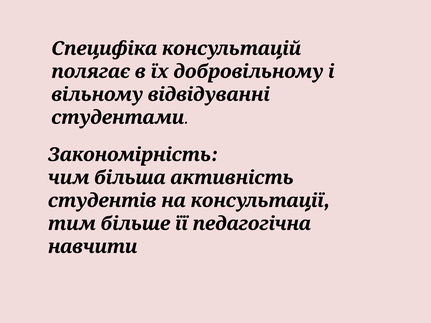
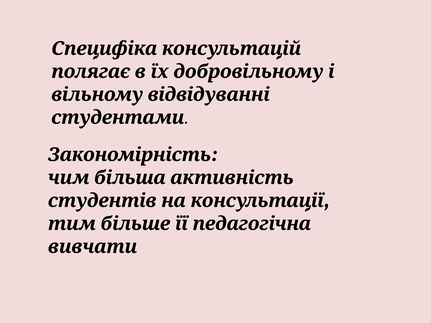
навчити: навчити -> вивчати (93, 247)
